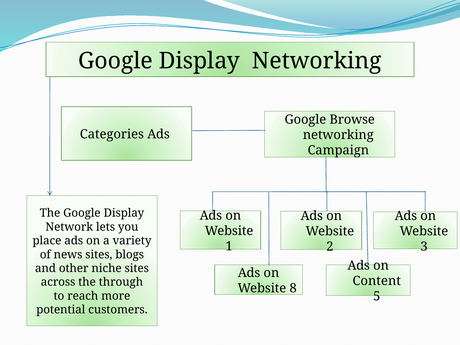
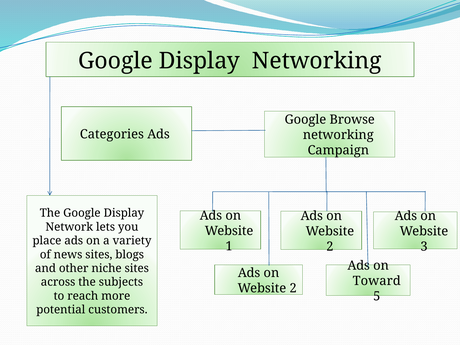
Content: Content -> Toward (377, 281)
through: through -> subjects (121, 282)
8: 8 -> 2 (293, 288)
